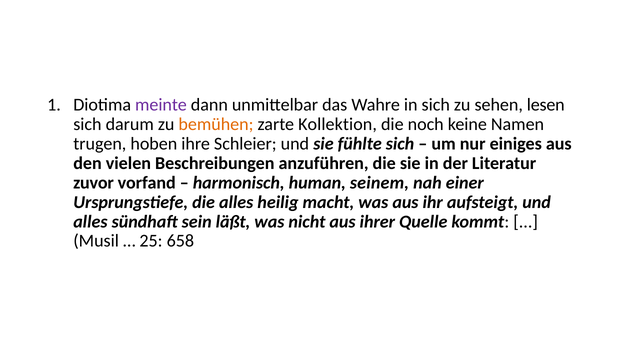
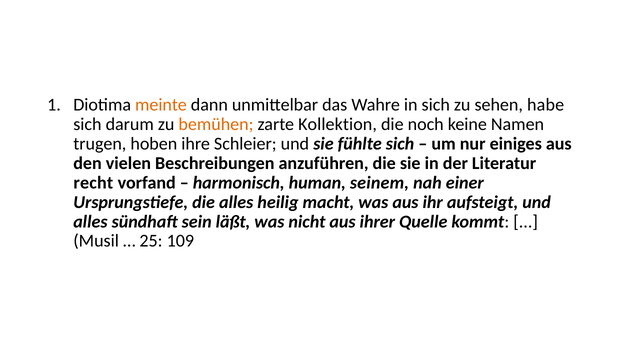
meinte colour: purple -> orange (161, 105)
lesen: lesen -> habe (546, 105)
zuvor: zuvor -> recht (93, 183)
658: 658 -> 109 (180, 241)
